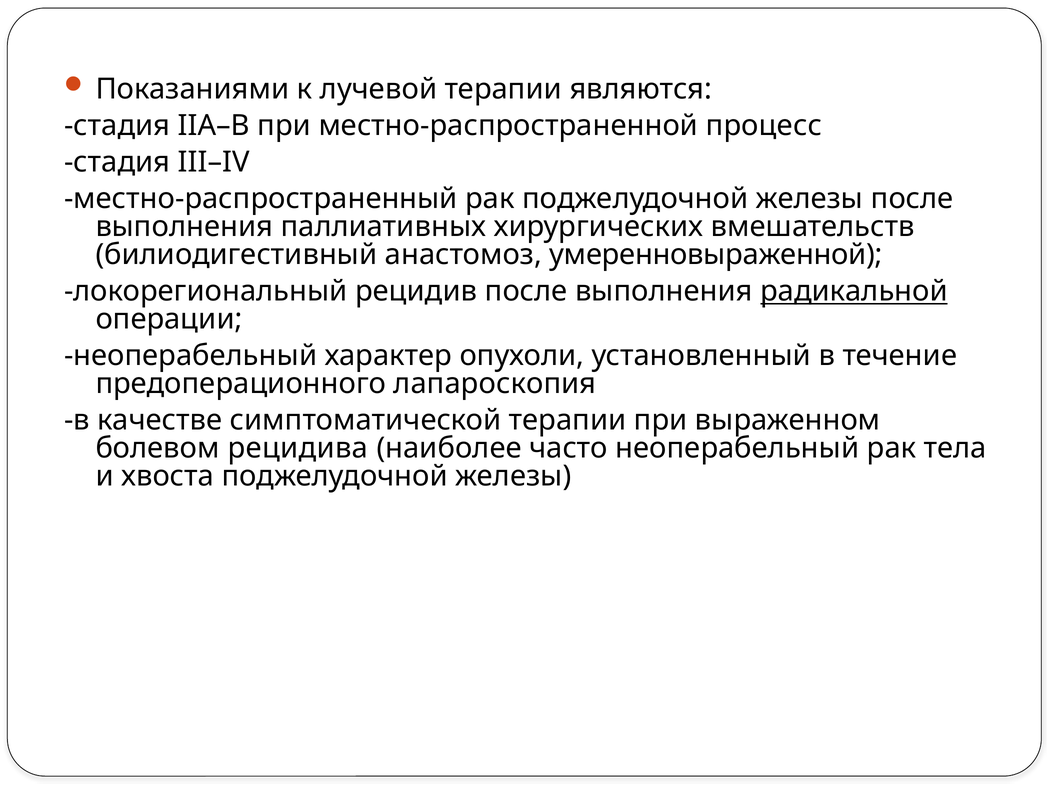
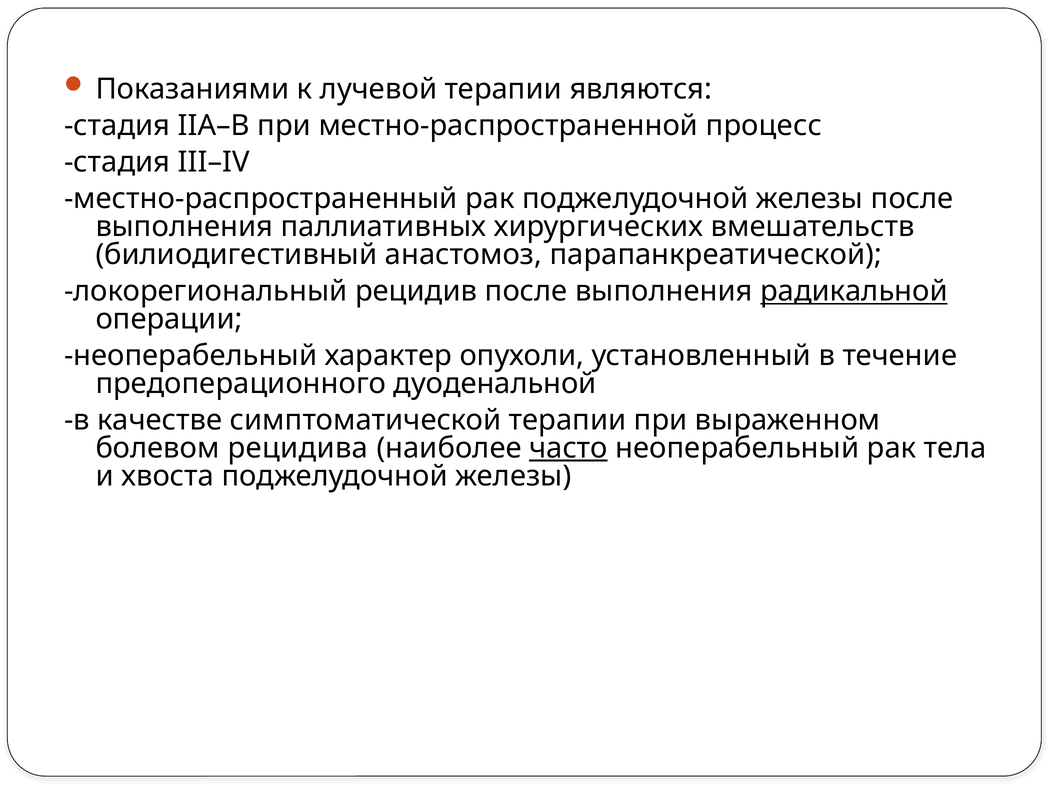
умеренновыраженной: умеренновыраженной -> парапанкреатической (716, 255)
лапароскопия: лапароскопия -> дуоденальной (495, 383)
часто underline: none -> present (569, 448)
